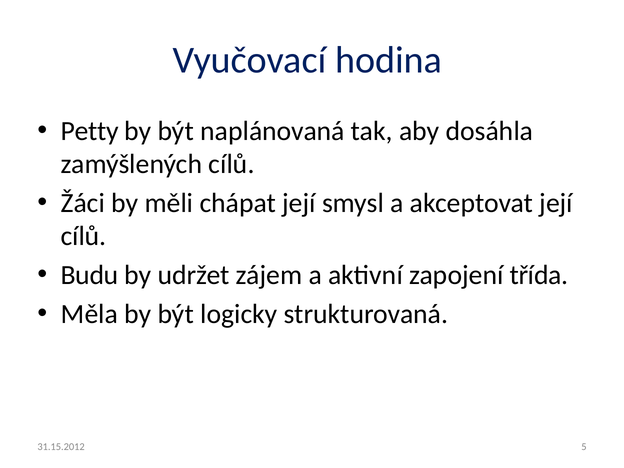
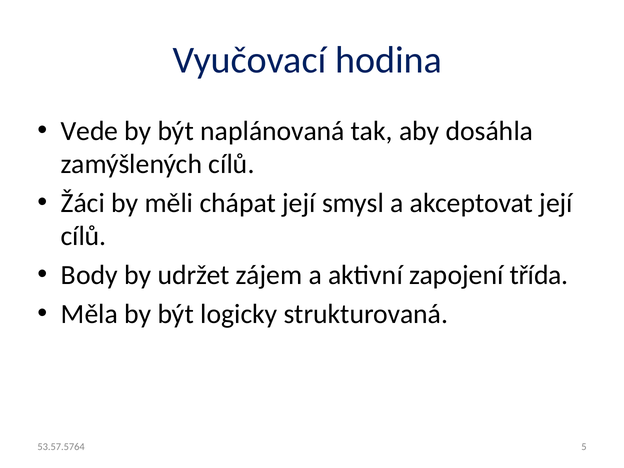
Petty: Petty -> Vede (90, 131)
Budu: Budu -> Body (89, 275)
31.15.2012: 31.15.2012 -> 53.57.5764 (61, 447)
